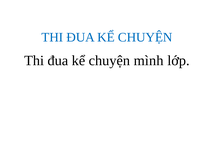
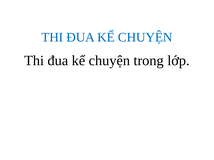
mình: mình -> trong (149, 61)
